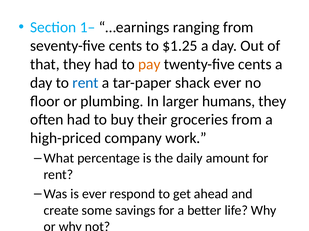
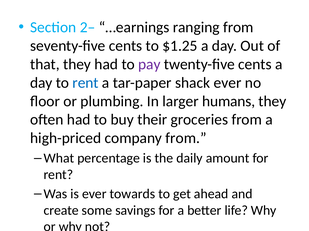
1–: 1– -> 2– (88, 27)
pay colour: orange -> purple (149, 64)
company work: work -> from (186, 139)
respond: respond -> towards (132, 194)
